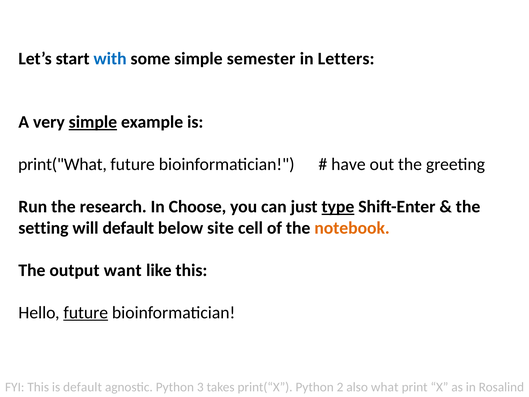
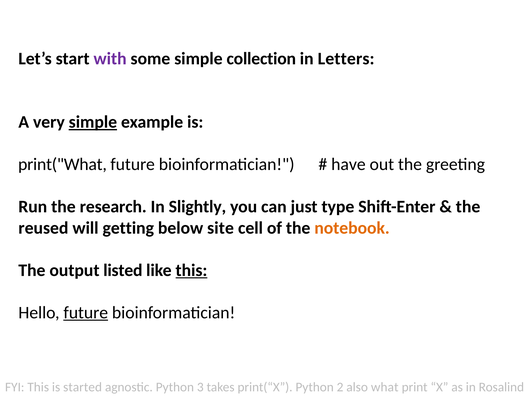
with colour: blue -> purple (110, 58)
semester: semester -> collection (261, 58)
Choose: Choose -> Slightly (197, 207)
type underline: present -> none (338, 207)
setting: setting -> reused (43, 228)
will default: default -> getting (128, 228)
want: want -> listed (123, 270)
this underline: none -> present (191, 270)
is default: default -> started (83, 387)
